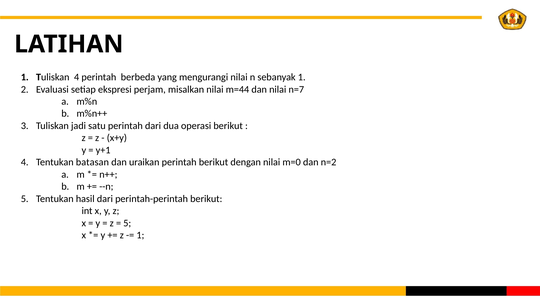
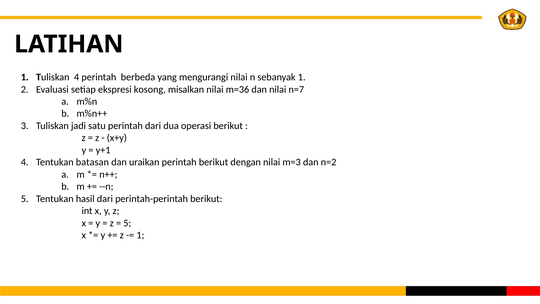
perjam: perjam -> kosong (150, 89)
m=44: m=44 -> m=36 (237, 89)
m=0: m=0 -> m=3 (292, 162)
